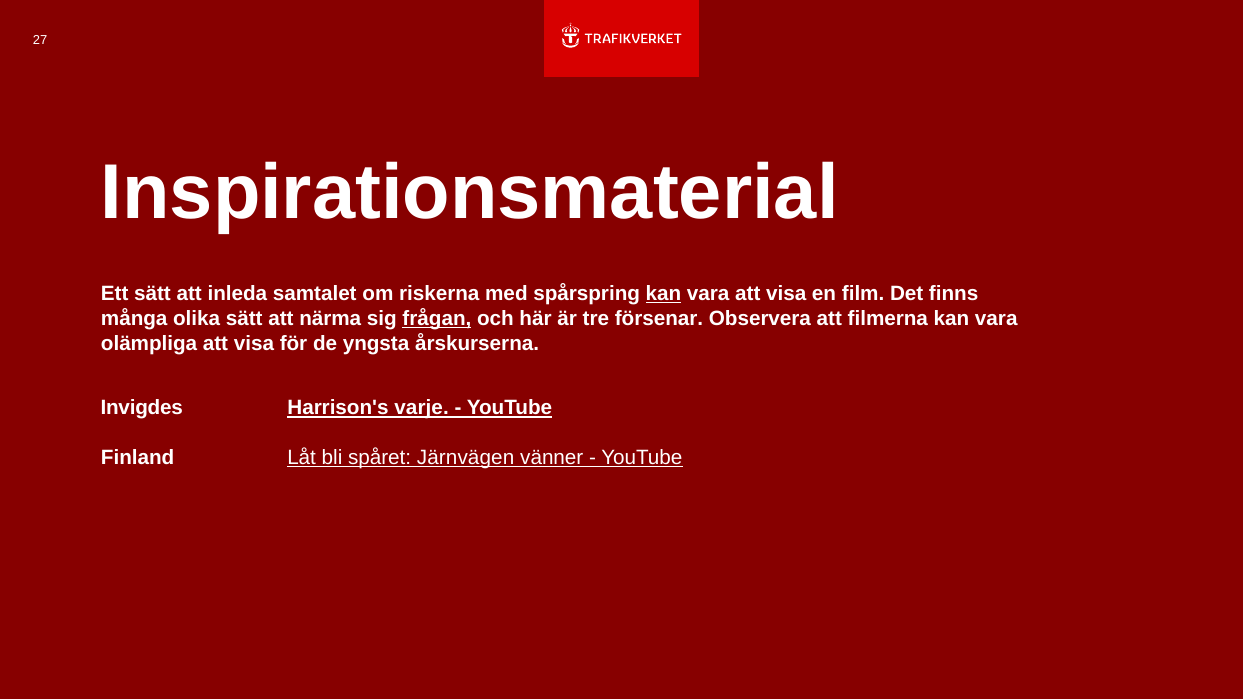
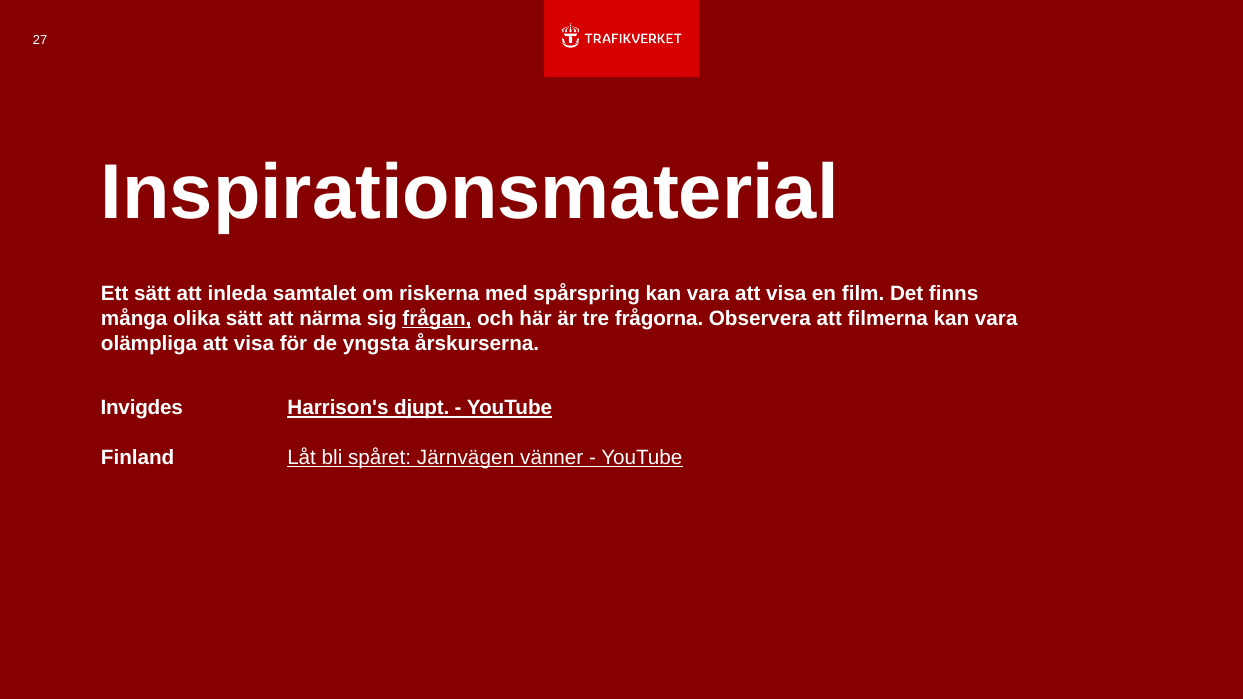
kan underline: present -> none (663, 294)
försenar: försenar -> frågorna (659, 319)
varje: varje -> djupt (422, 408)
